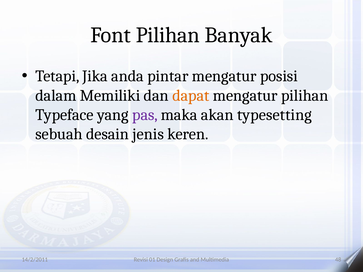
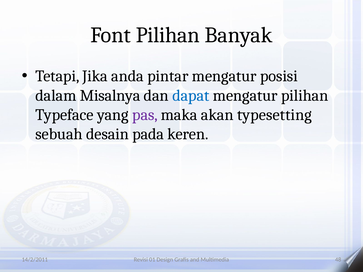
Memiliki: Memiliki -> Misalnya (110, 96)
dapat colour: orange -> blue (191, 96)
jenis: jenis -> pada (148, 134)
